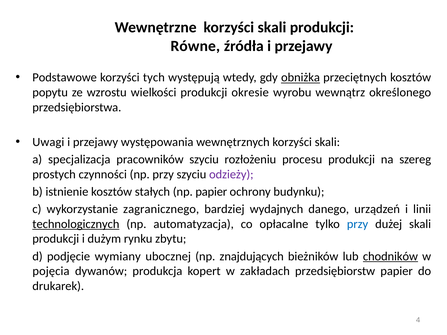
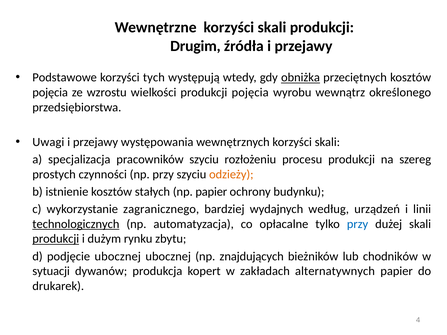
Równe: Równe -> Drugim (195, 46)
popytu: popytu -> pojęcia (50, 93)
produkcji okresie: okresie -> pojęcia (250, 93)
odzieży colour: purple -> orange (231, 174)
danego: danego -> według (329, 209)
produkcji underline: none -> present (56, 239)
podjęcie wymiany: wymiany -> ubocznej (118, 256)
chodników underline: present -> none (390, 256)
pojęcia: pojęcia -> sytuacji (51, 271)
przedsiębiorstw: przedsiębiorstw -> alternatywnych (335, 271)
